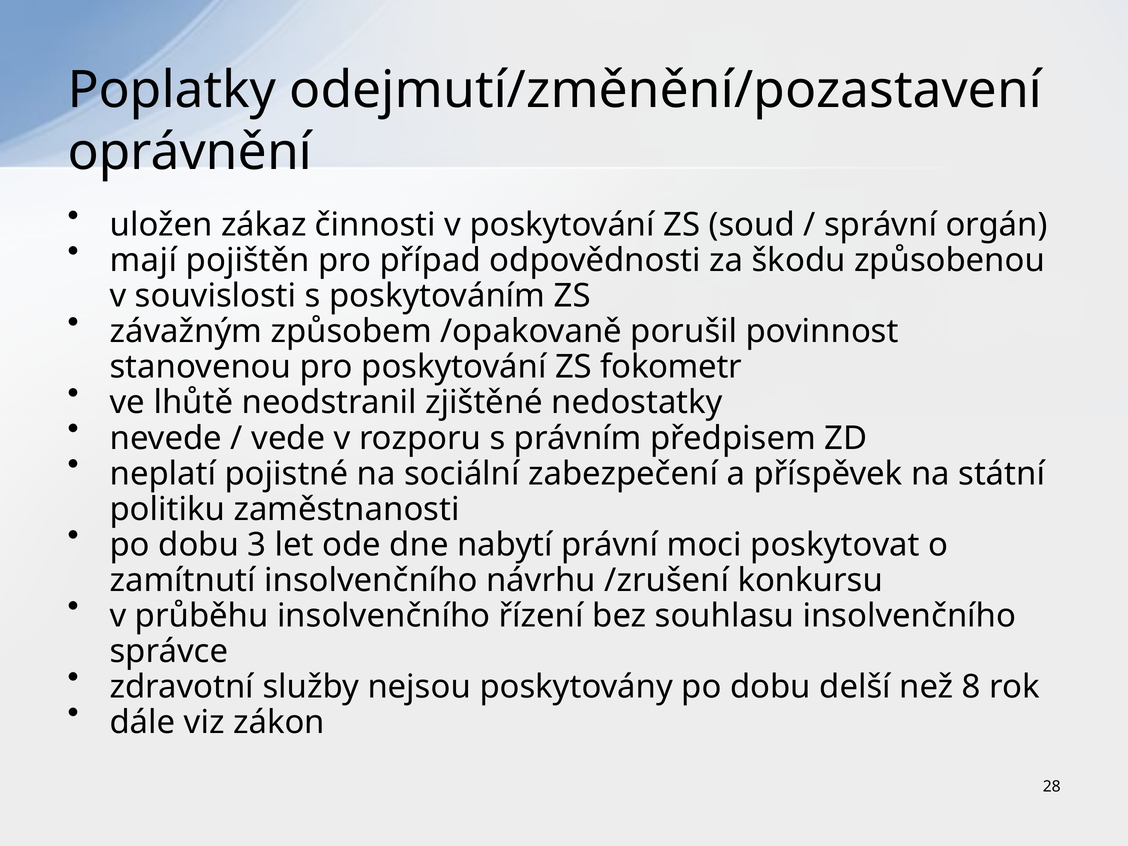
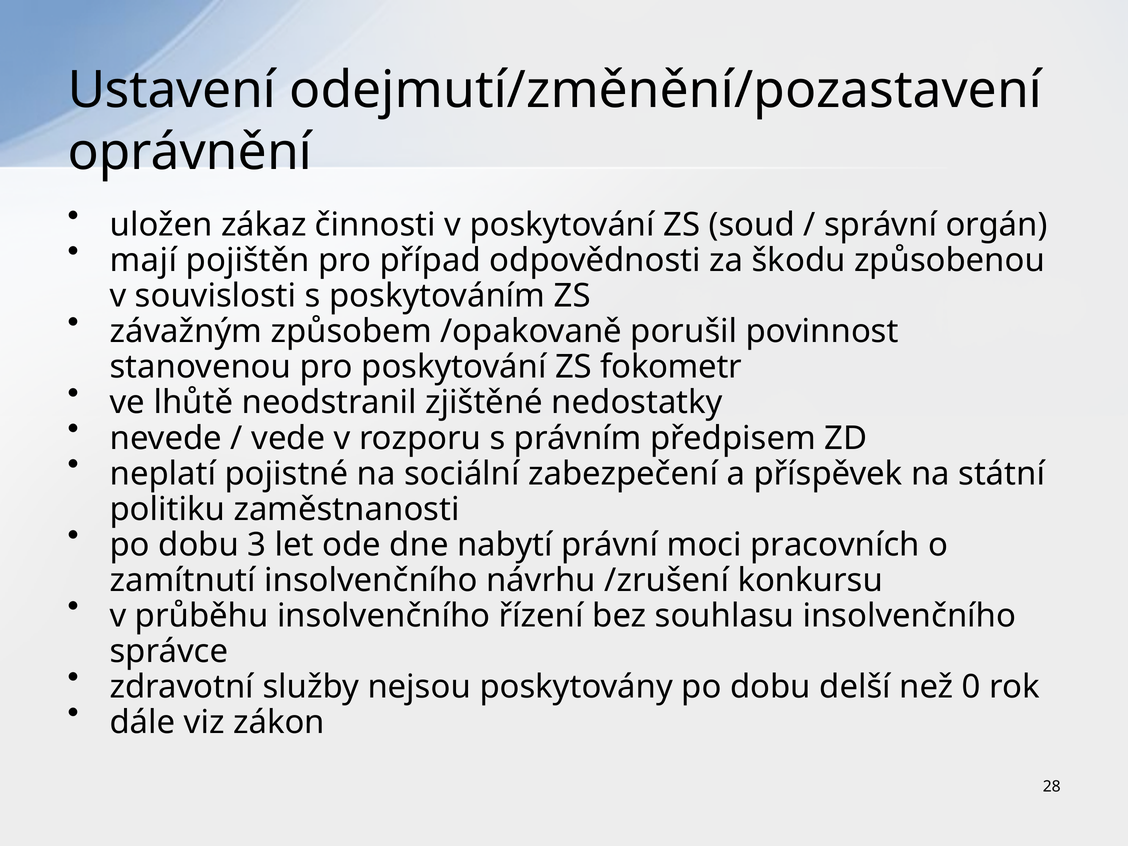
Poplatky: Poplatky -> Ustavení (172, 90)
poskytovat: poskytovat -> pracovních (835, 545)
8: 8 -> 0 (971, 687)
